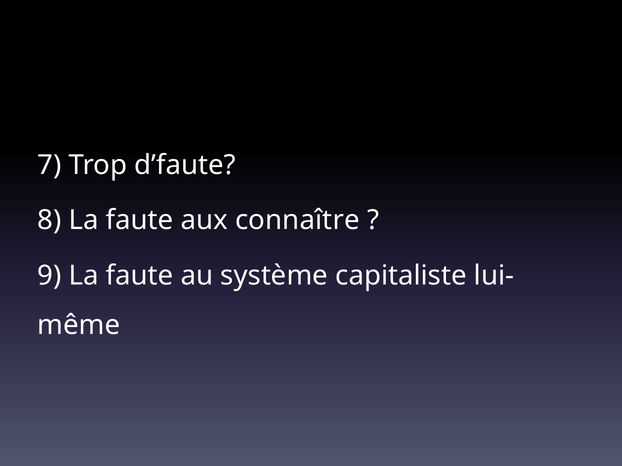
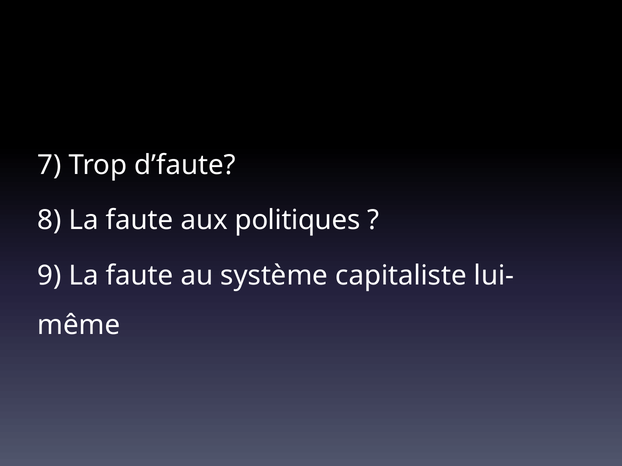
connaître: connaître -> politiques (298, 220)
